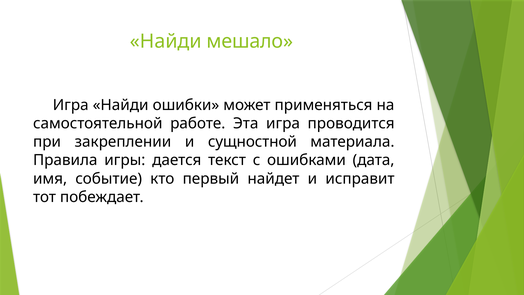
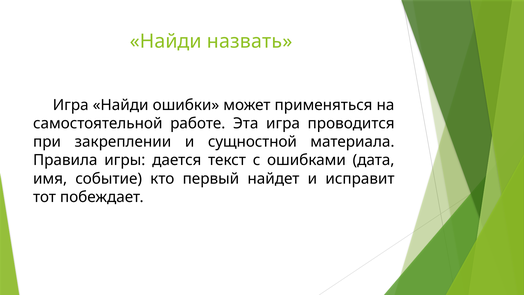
мешало: мешало -> назвать (250, 41)
